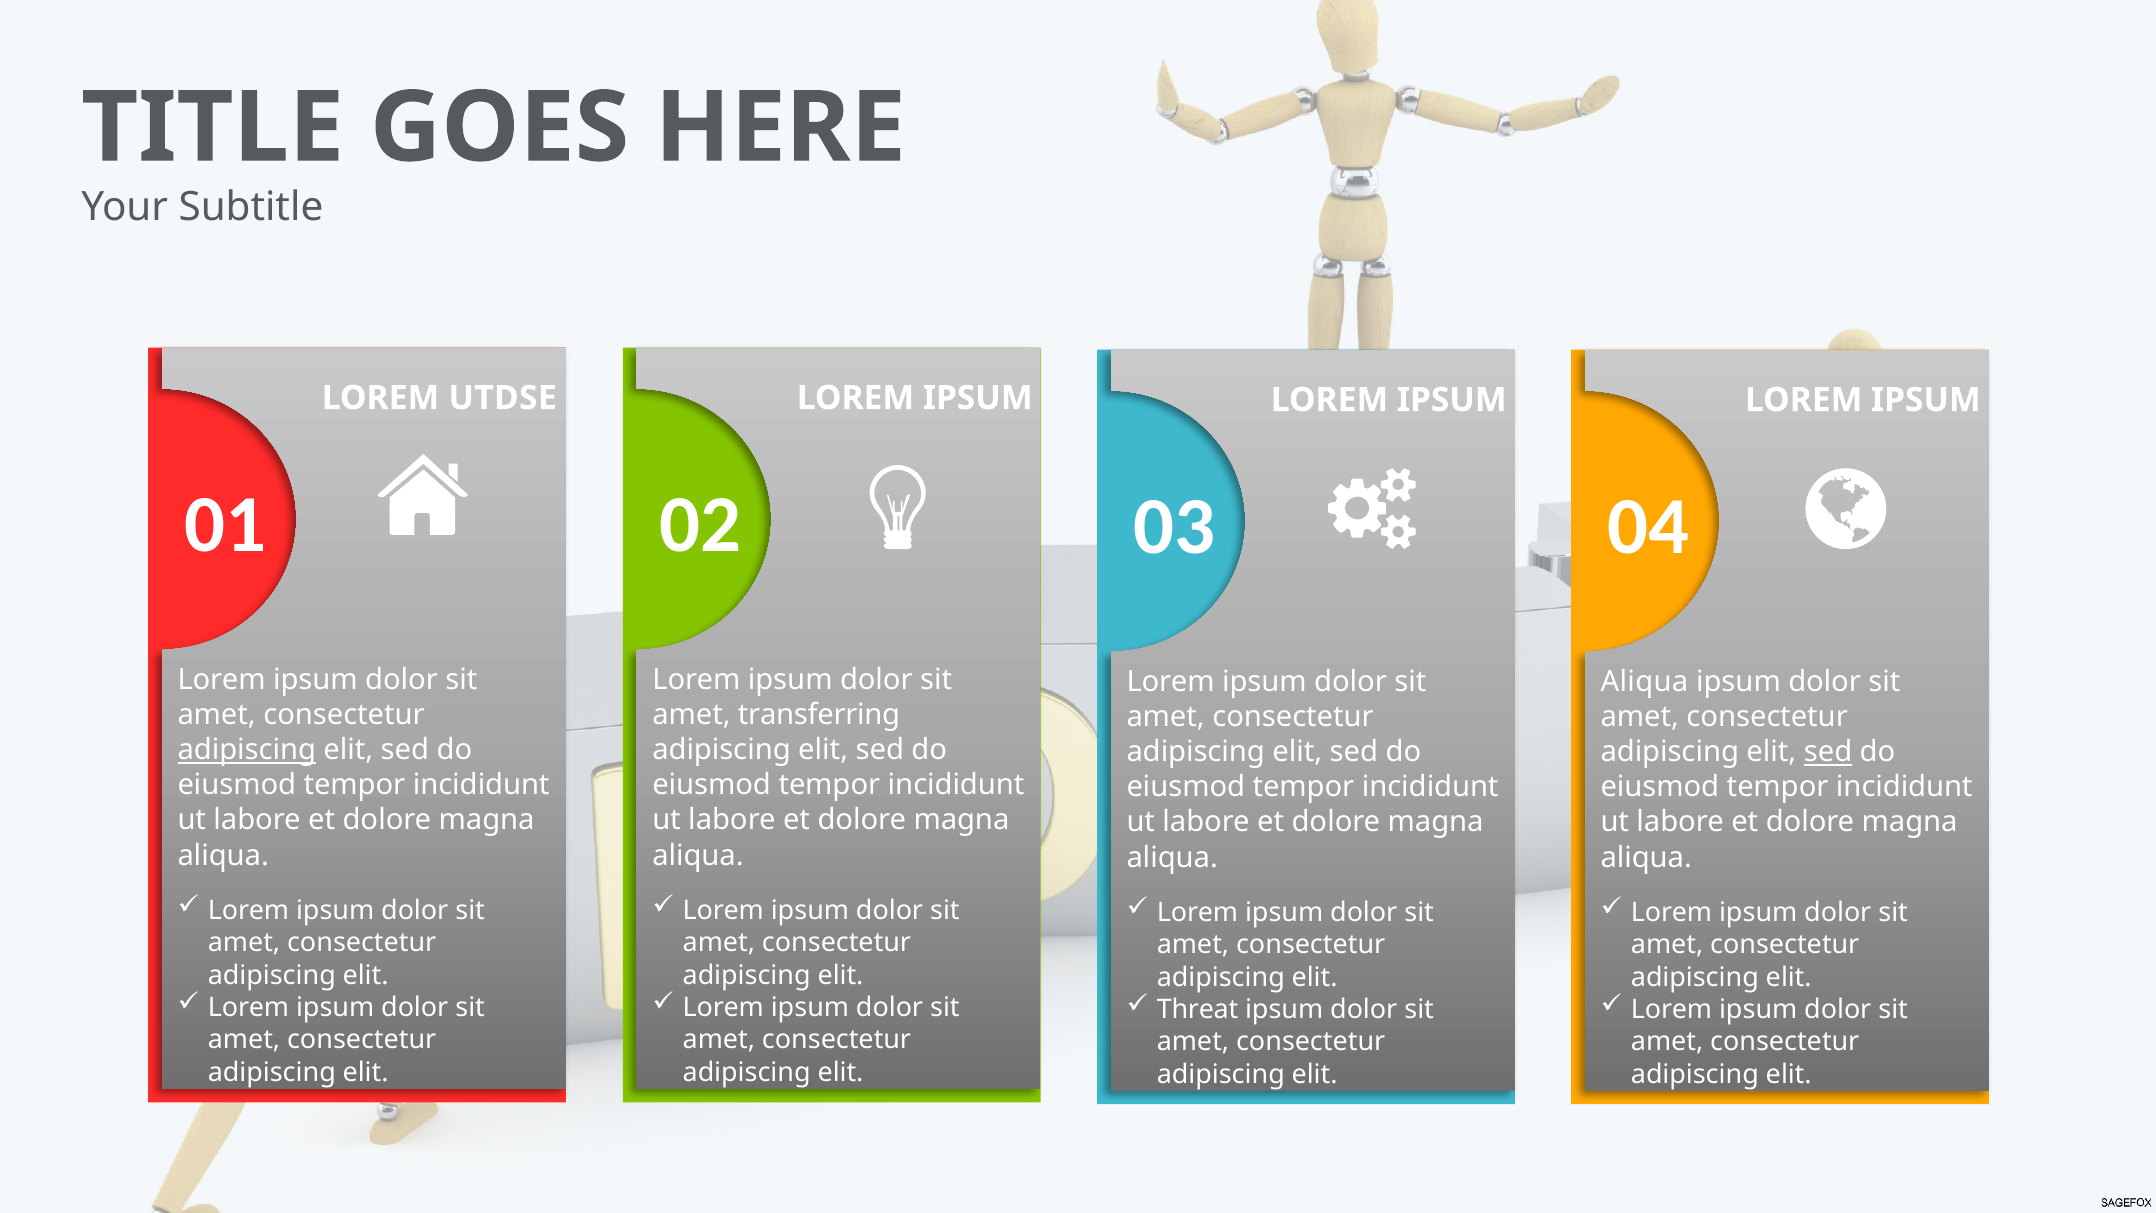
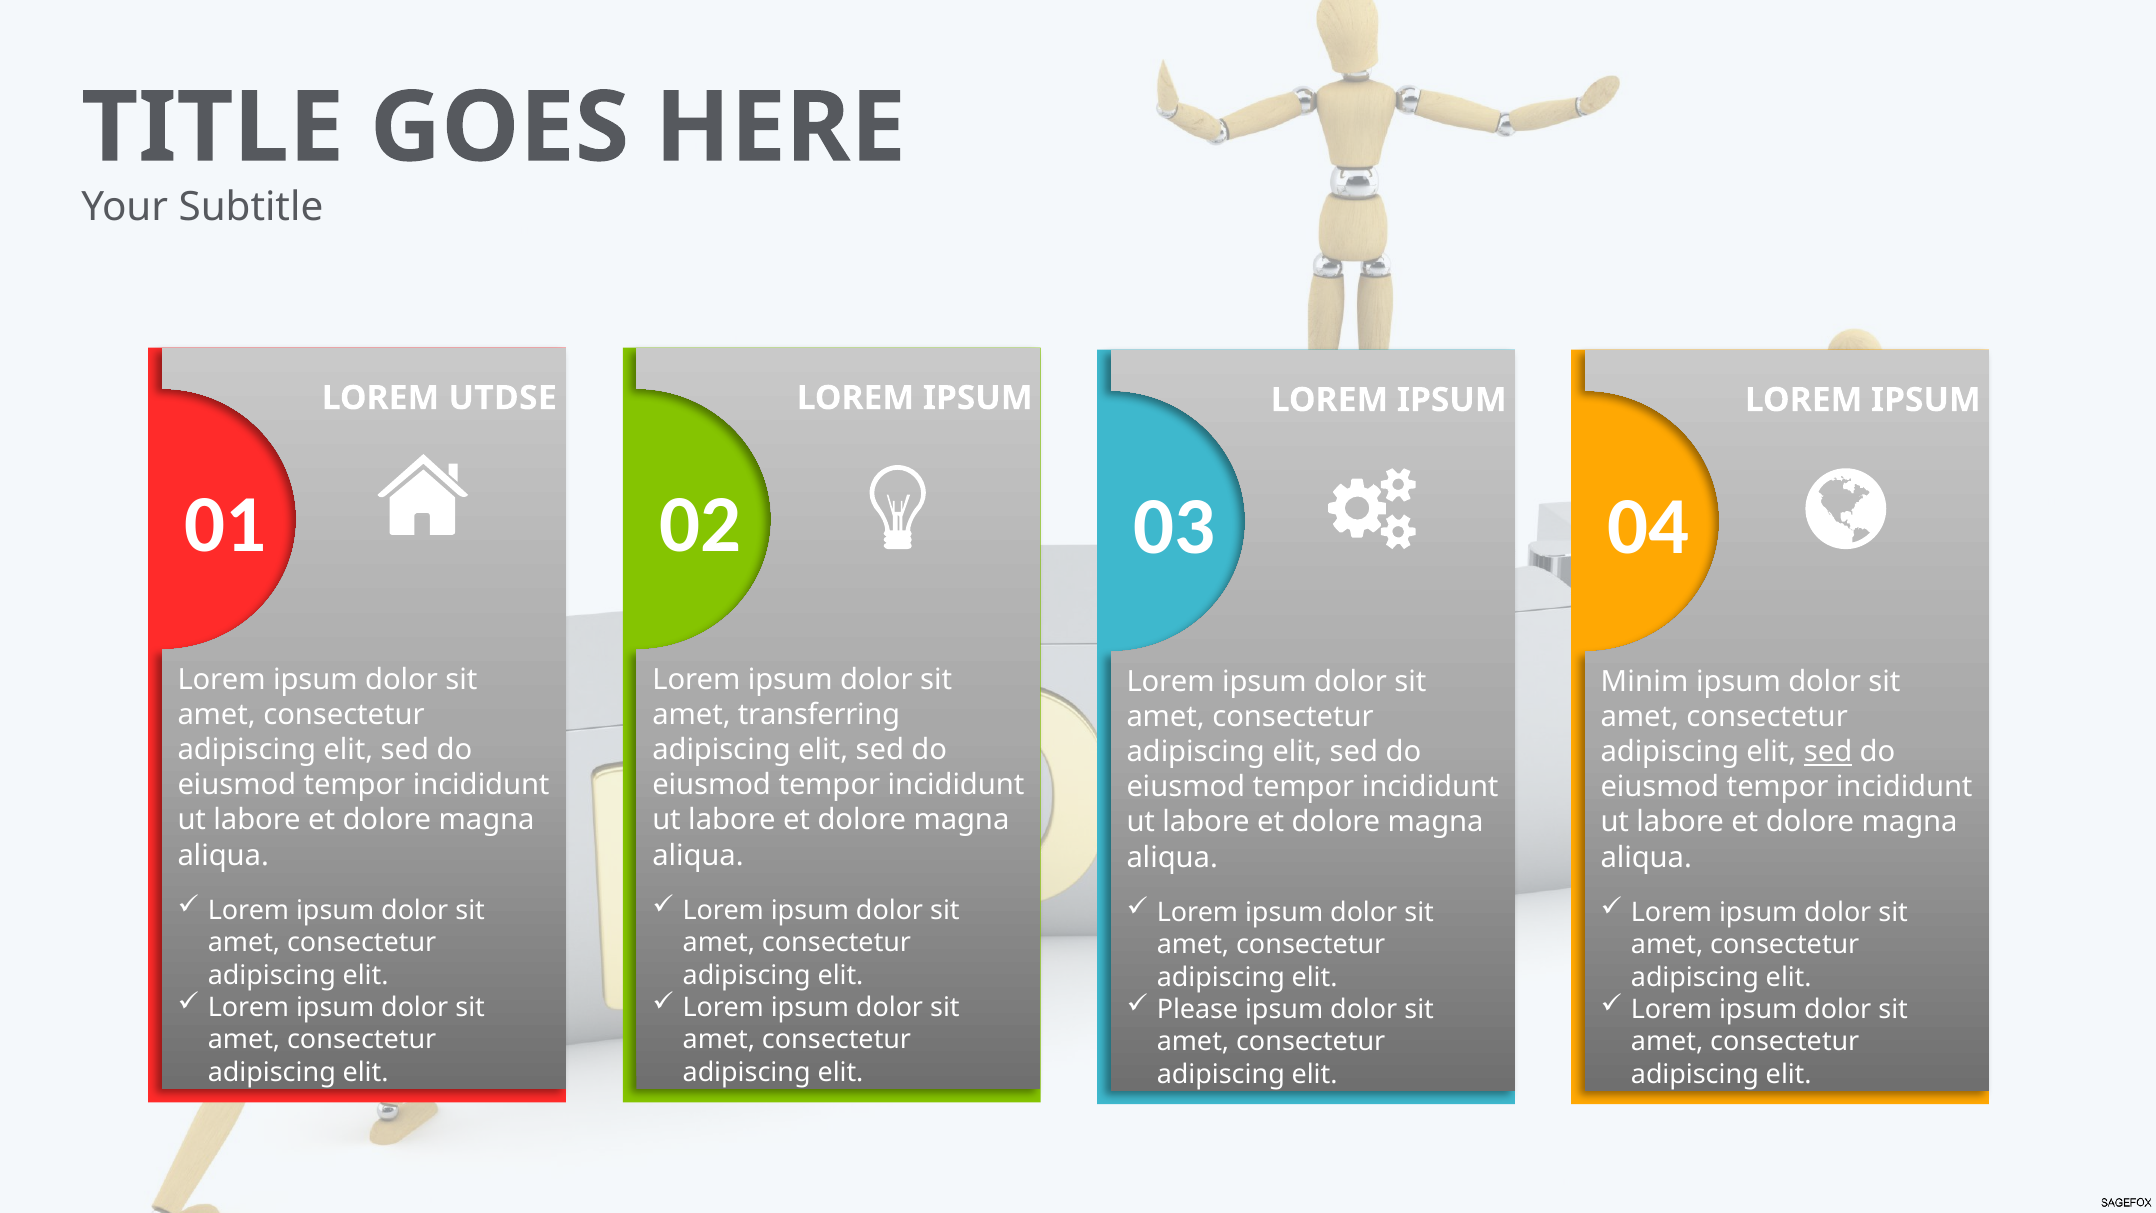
Aliqua: Aliqua -> Minim (1645, 682)
adipiscing underline: present -> none (247, 750)
Threat: Threat -> Please (1197, 1009)
